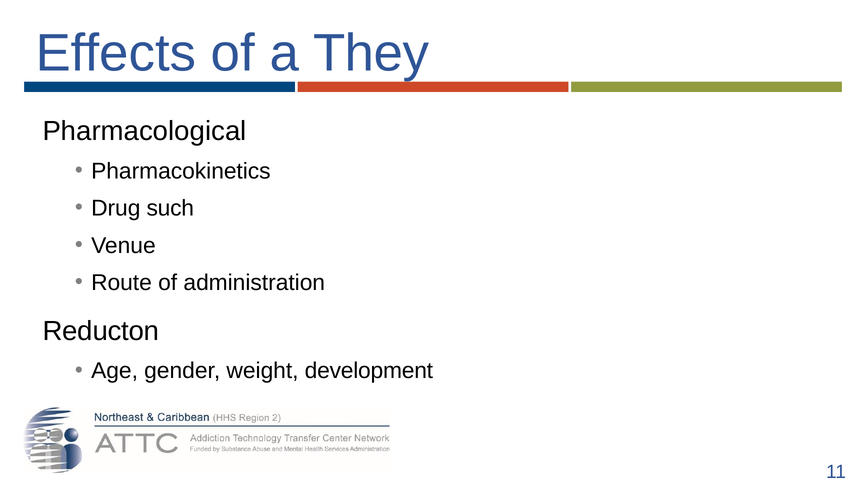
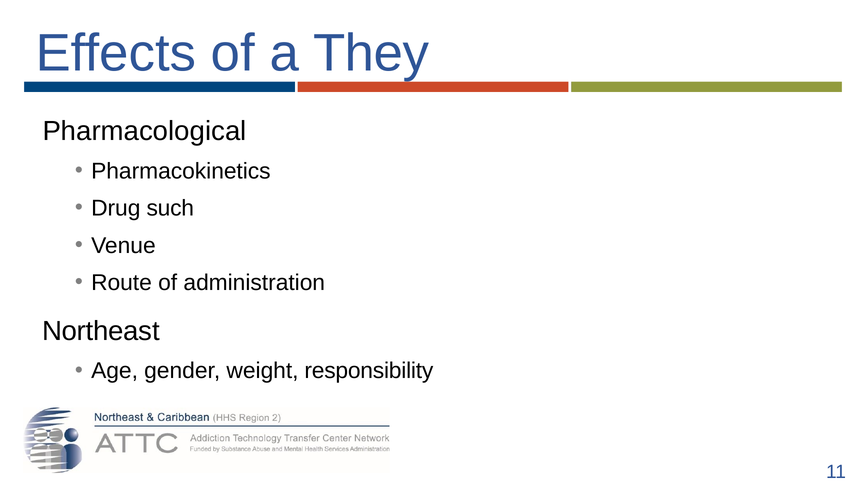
Reducton: Reducton -> Northeast (101, 332)
development: development -> responsibility (369, 371)
